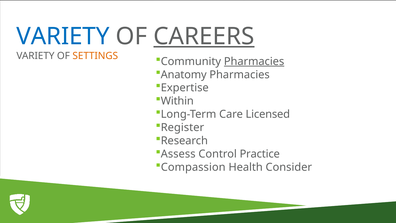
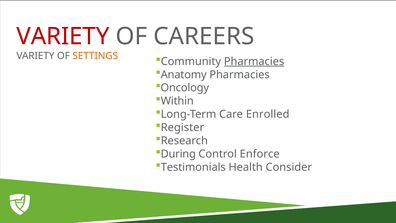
VARIETY colour: blue -> red (63, 36)
CAREERS underline: present -> none (204, 36)
Expertise: Expertise -> Oncology (185, 88)
Licensed: Licensed -> Enrolled (268, 114)
Assess: Assess -> During (178, 154)
Practice: Practice -> Enforce (260, 154)
Compassion: Compassion -> Testimonials (193, 167)
